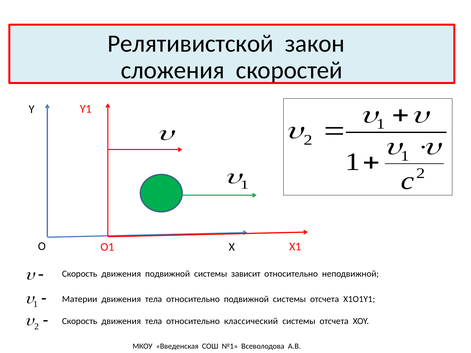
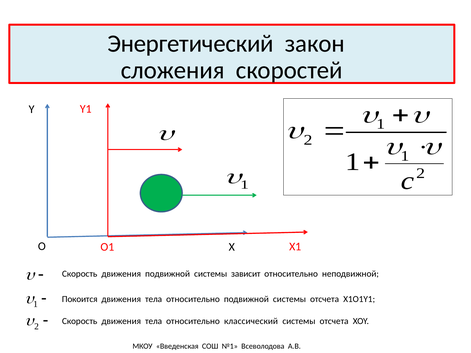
Релятивистской: Релятивистской -> Энергетический (191, 44)
Материи: Материи -> Покоится (80, 299)
